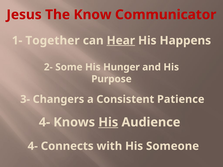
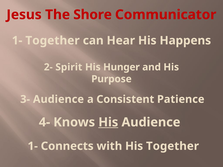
Know: Know -> Shore (93, 15)
Hear underline: present -> none (121, 41)
Some: Some -> Spirit (69, 67)
3- Changers: Changers -> Audience (58, 99)
4-: 4- -> 1- (33, 146)
His Someone: Someone -> Together (173, 146)
